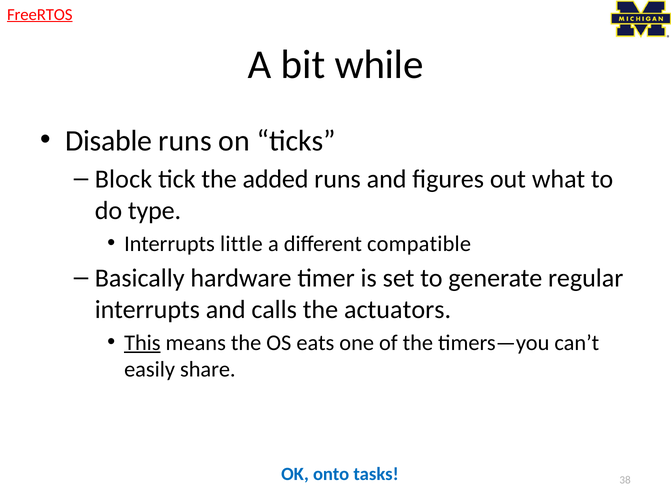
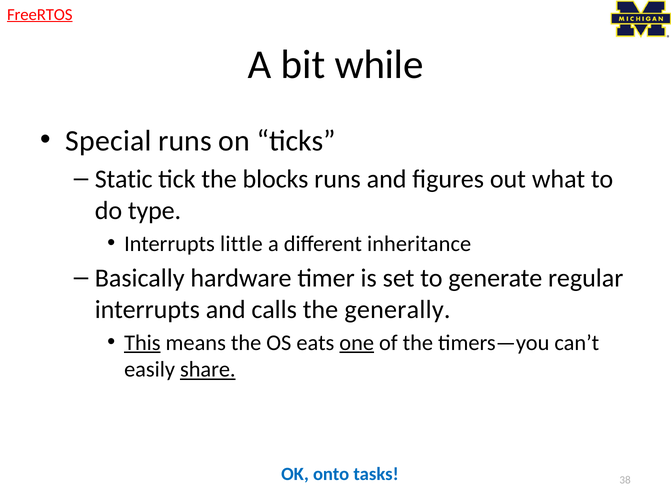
Disable: Disable -> Special (108, 141)
Block: Block -> Static (124, 179)
added: added -> blocks (276, 179)
compatible: compatible -> inheritance (419, 244)
actuators: actuators -> generally (397, 310)
one underline: none -> present (357, 343)
share underline: none -> present (208, 370)
